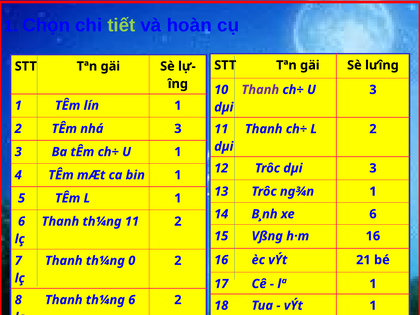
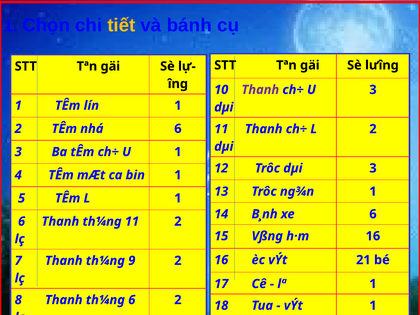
tiết colour: light green -> yellow (121, 25)
hoàn: hoàn -> bánh (189, 25)
nhá 3: 3 -> 6 (178, 129)
th¼ng 0: 0 -> 9 (132, 261)
